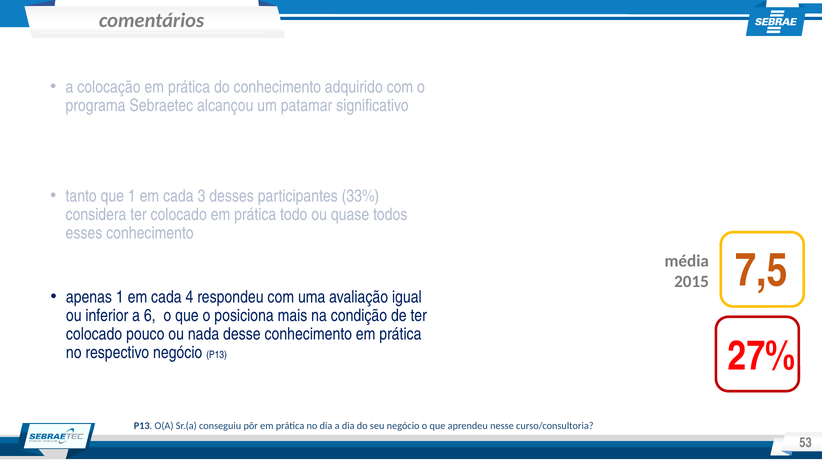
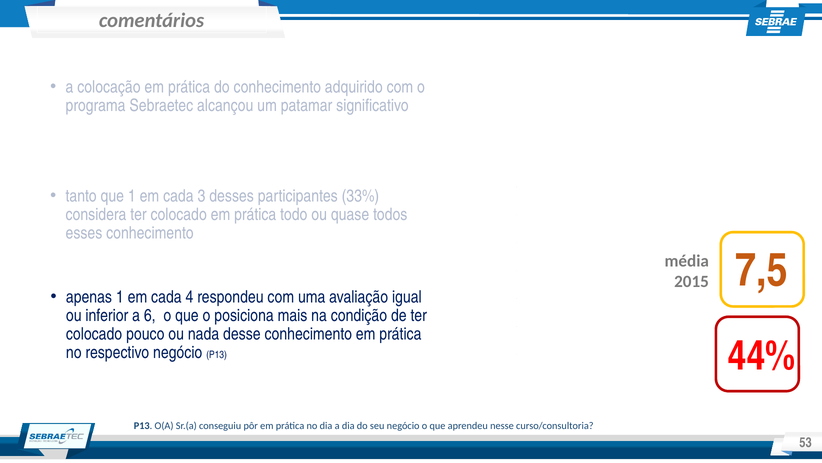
27%: 27% -> 44% (762, 356)
